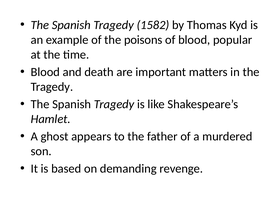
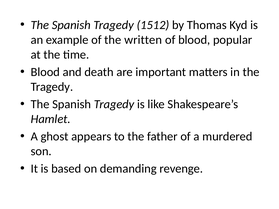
1582: 1582 -> 1512 (153, 25)
poisons: poisons -> written (143, 40)
